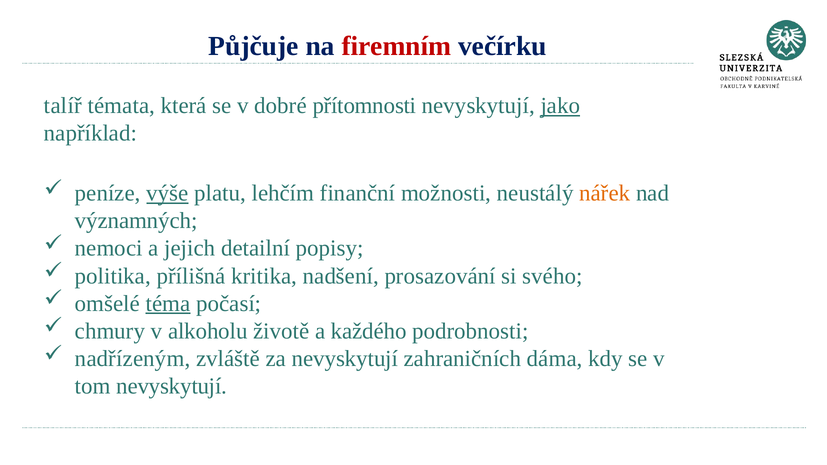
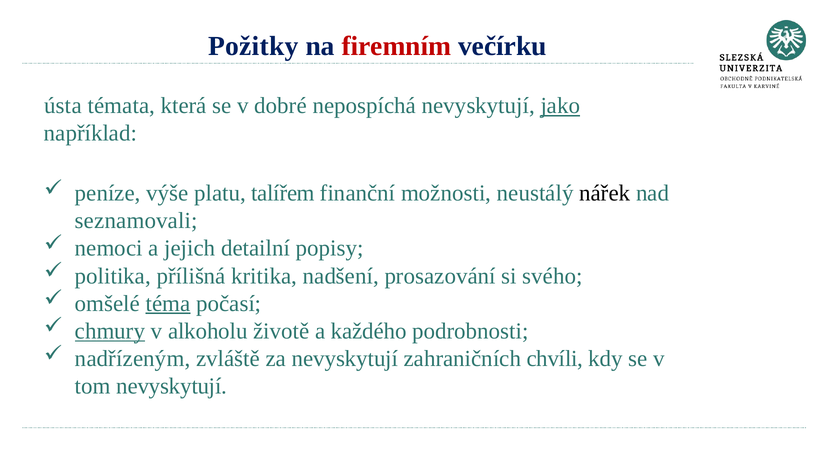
Půjčuje: Půjčuje -> Požitky (253, 46)
talíř: talíř -> ústa (63, 106)
přítomnosti: přítomnosti -> nepospíchá (364, 106)
výše underline: present -> none (167, 193)
lehčím: lehčím -> talířem (283, 193)
nářek colour: orange -> black (605, 193)
významných: významných -> seznamovali (136, 221)
chmury underline: none -> present (110, 331)
dáma: dáma -> chvíli (555, 359)
